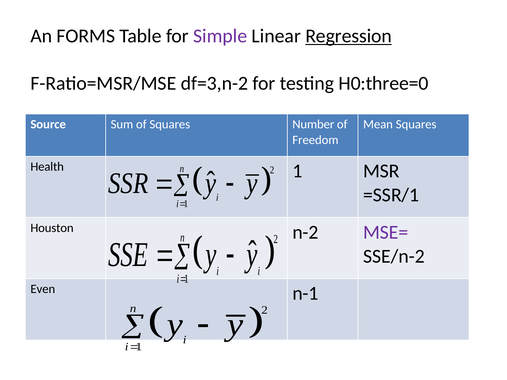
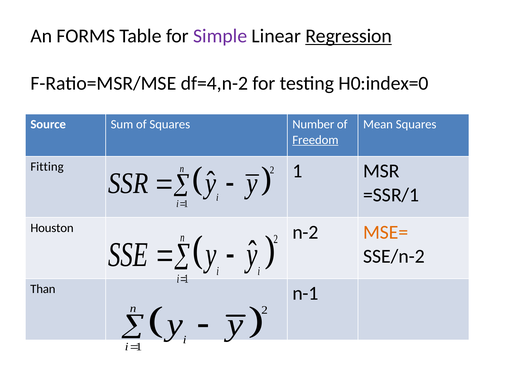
df=3,n-2: df=3,n-2 -> df=4,n-2 (214, 83)
H0:three=0: H0:three=0 -> H0:index=0 (384, 83)
Freedom underline: none -> present (315, 140)
Health: Health -> Fitting (47, 167)
MSE= colour: purple -> orange (386, 232)
Even: Even -> Than (43, 289)
